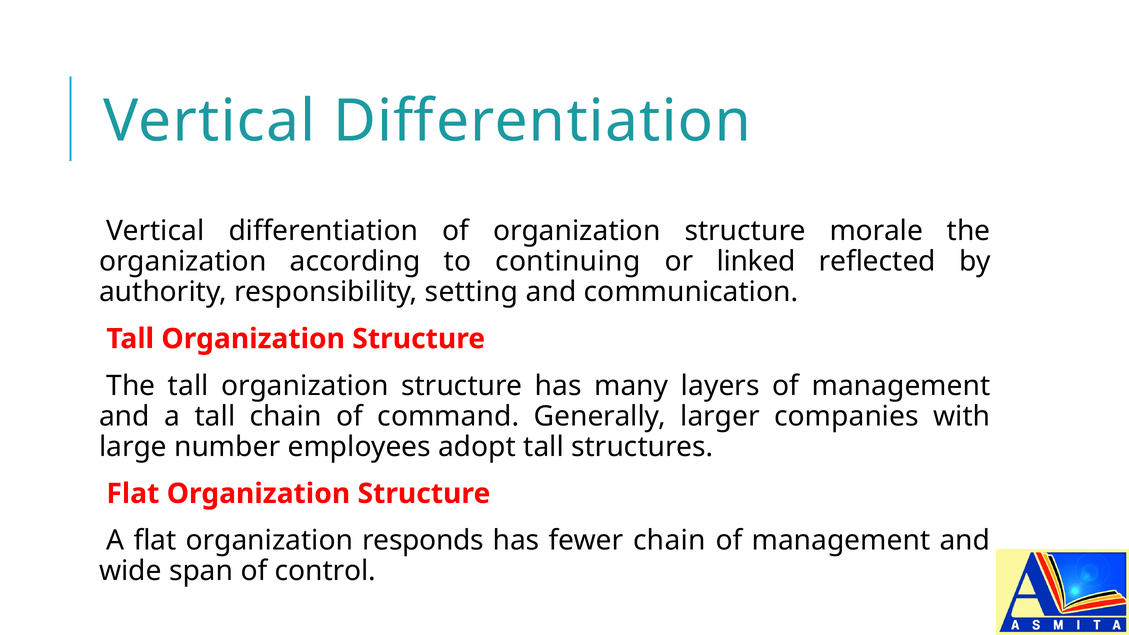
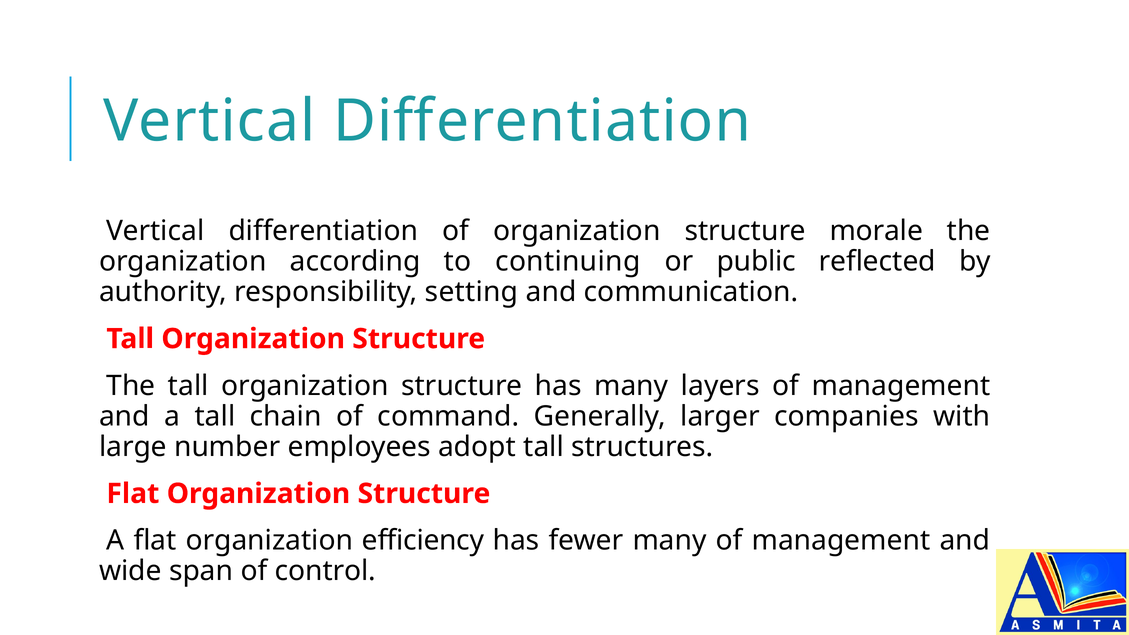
linked: linked -> public (756, 261)
responds: responds -> efficiency (423, 541)
fewer chain: chain -> many (670, 541)
